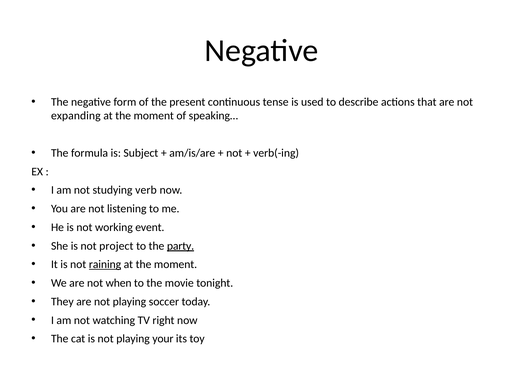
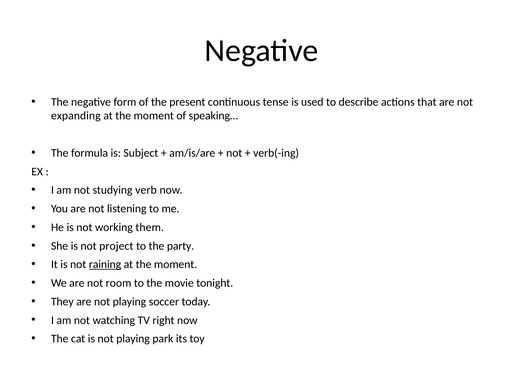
event: event -> them (150, 227)
party underline: present -> none (181, 246)
when: when -> room (119, 283)
your: your -> park (163, 339)
